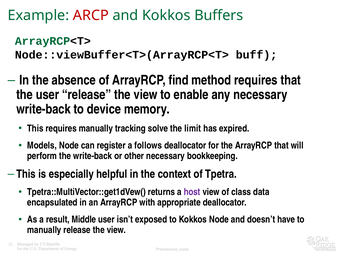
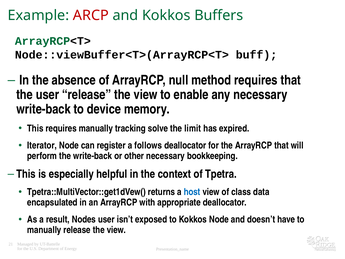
find: find -> null (179, 80)
Models: Models -> Iterator (42, 145)
host colour: purple -> blue (192, 192)
Middle: Middle -> Nodes (84, 219)
